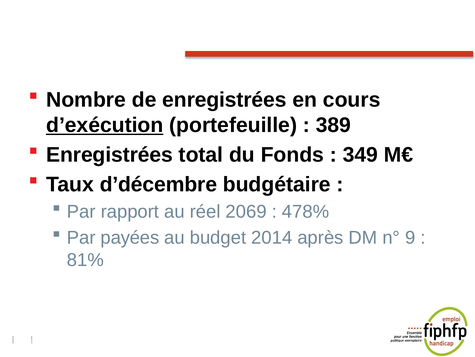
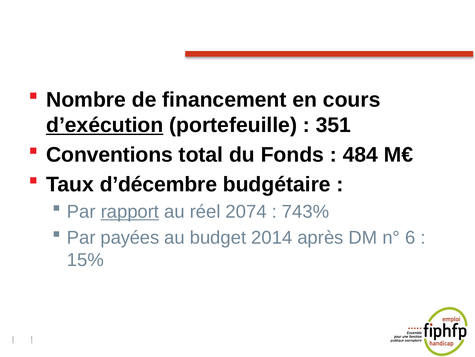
de enregistrées: enregistrées -> financement (224, 100)
389: 389 -> 351 (333, 125)
Enregistrées: Enregistrées -> Conventions (110, 155)
349: 349 -> 484 (360, 155)
rapport underline: none -> present (130, 211)
2069: 2069 -> 2074 (246, 211)
478%: 478% -> 743% (306, 211)
9: 9 -> 6 (410, 237)
81%: 81% -> 15% (85, 259)
